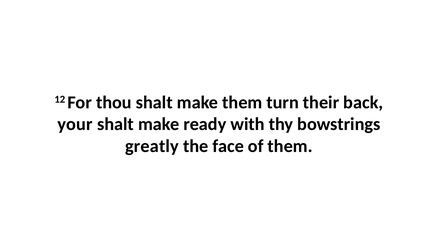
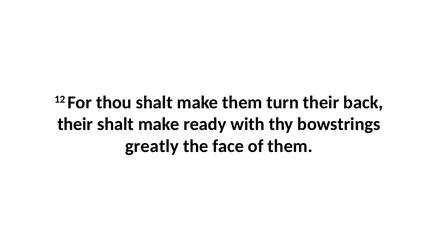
your: your -> their (75, 124)
